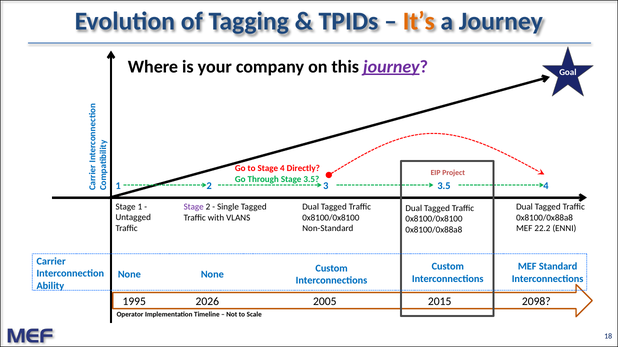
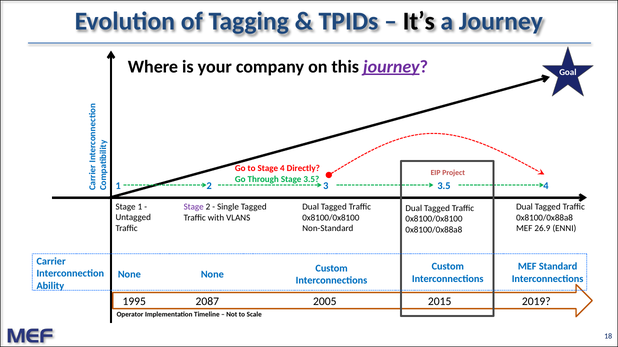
It’s colour: orange -> black (419, 21)
22.2: 22.2 -> 26.9 (542, 229)
2026: 2026 -> 2087 (207, 302)
2098: 2098 -> 2019 (536, 302)
